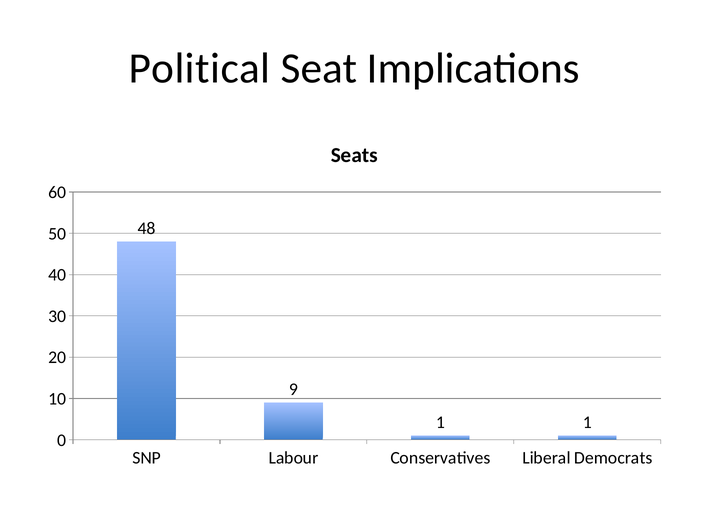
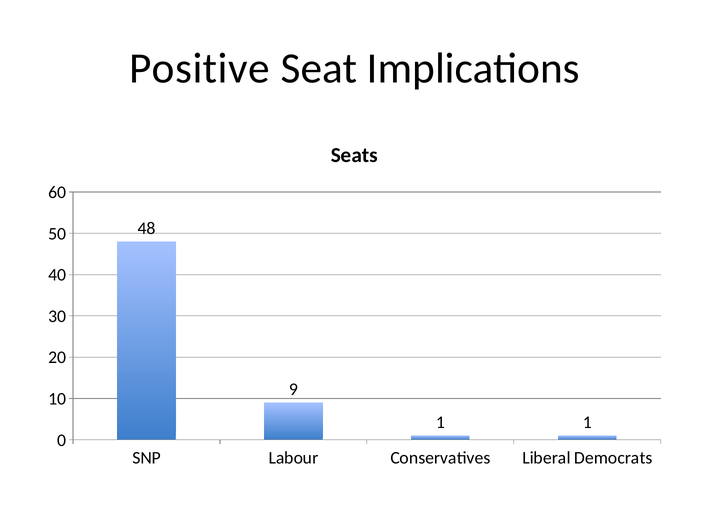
Political: Political -> Positive (199, 69)
